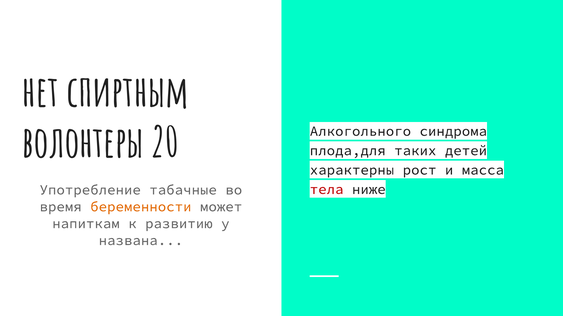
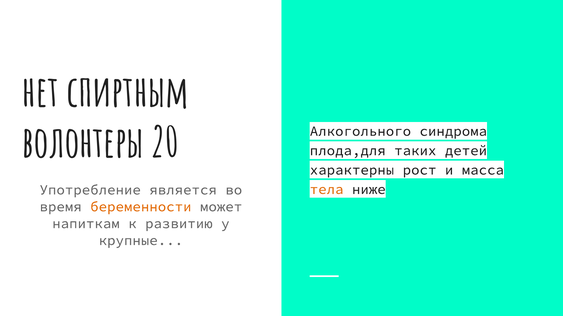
тела colour: red -> orange (327, 190)
табачные: табачные -> является (183, 190)
названа: названа -> крупные (141, 241)
